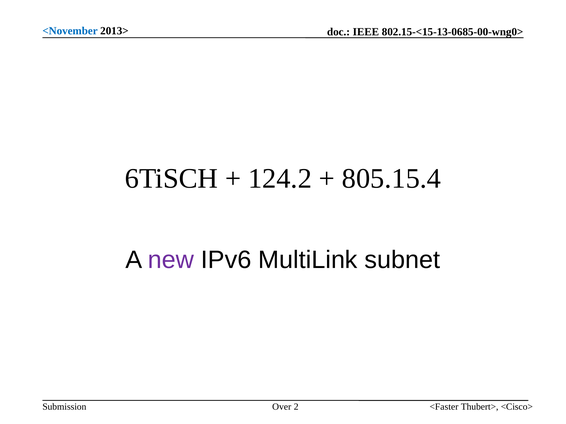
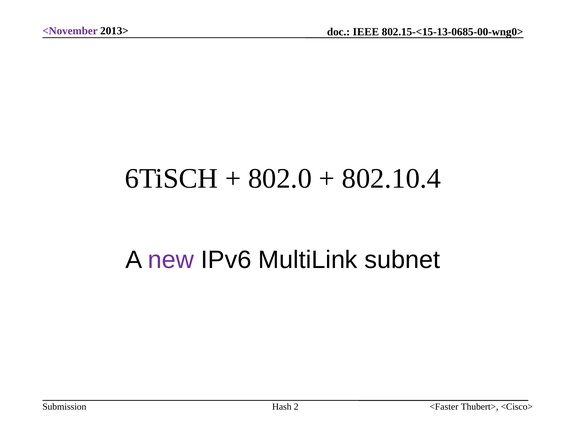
<November colour: blue -> purple (70, 31)
124.2: 124.2 -> 802.0 (280, 179)
805.15.4: 805.15.4 -> 802.10.4 (392, 179)
Over: Over -> Hash (282, 407)
